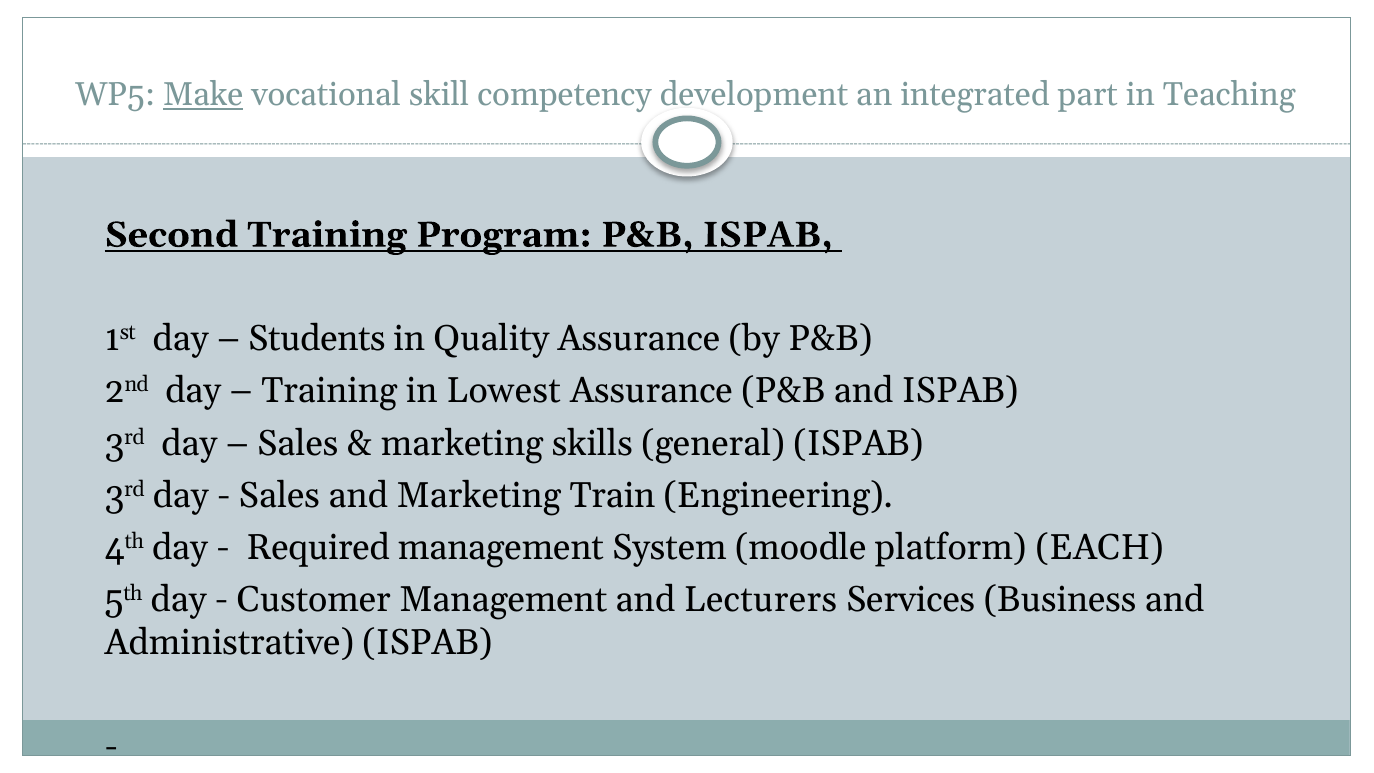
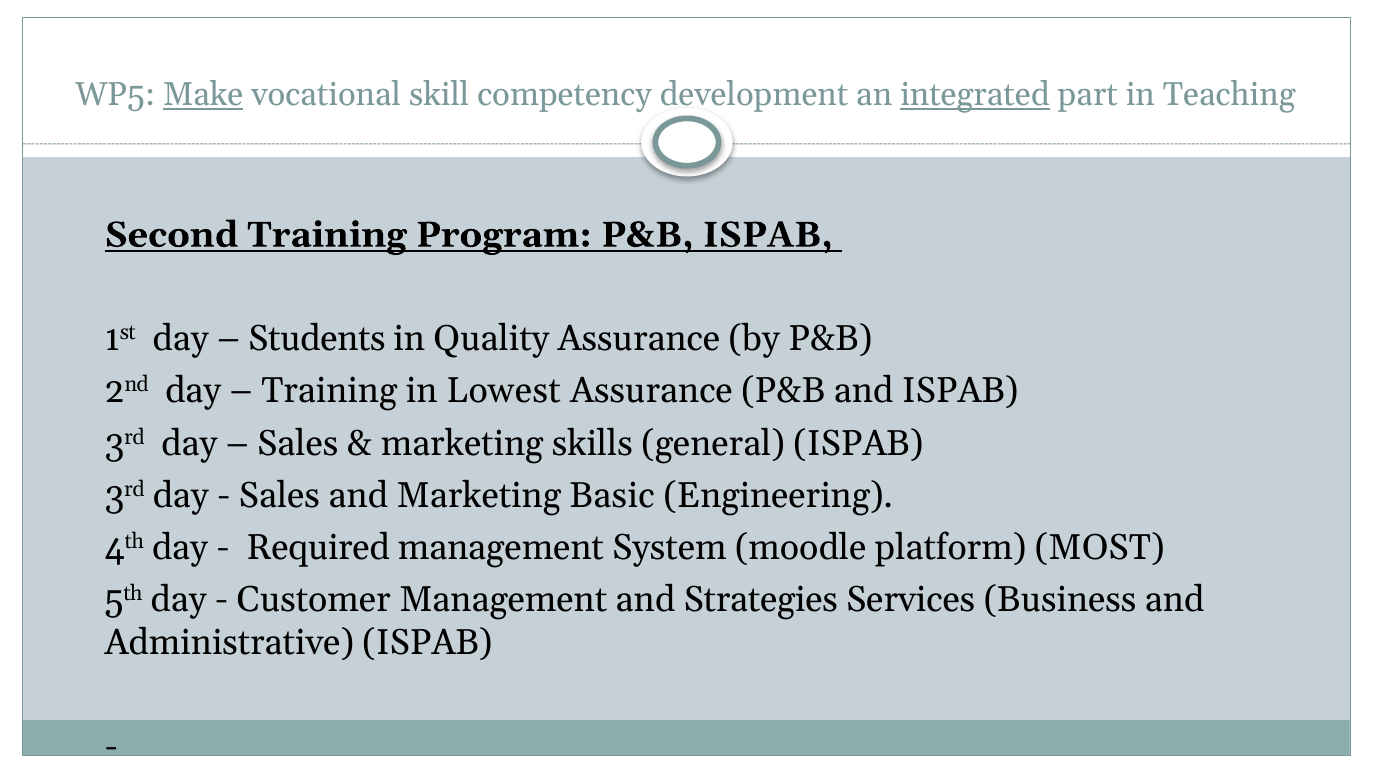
integrated underline: none -> present (975, 95)
Train: Train -> Basic (612, 495)
EACH: EACH -> MOST (1100, 547)
Lecturers: Lecturers -> Strategies (761, 599)
